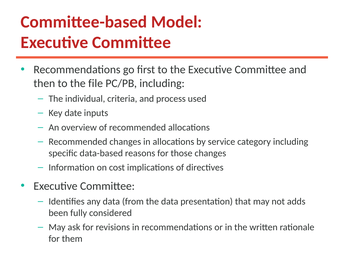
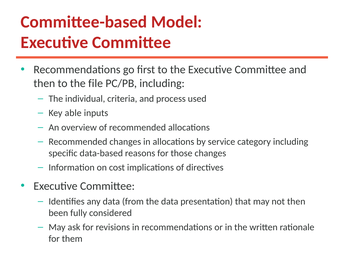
date: date -> able (73, 113)
not adds: adds -> then (296, 201)
